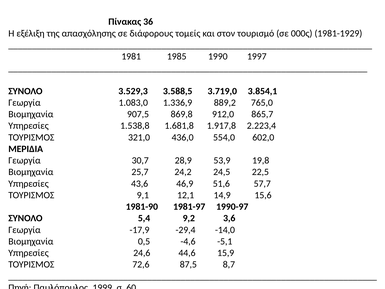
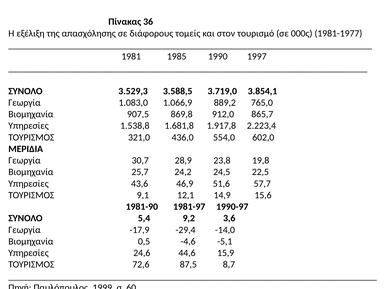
1981-1929: 1981-1929 -> 1981-1977 (338, 33)
1.336,9: 1.336,9 -> 1.066,9 (178, 103)
53,9: 53,9 -> 23,8 (222, 160)
